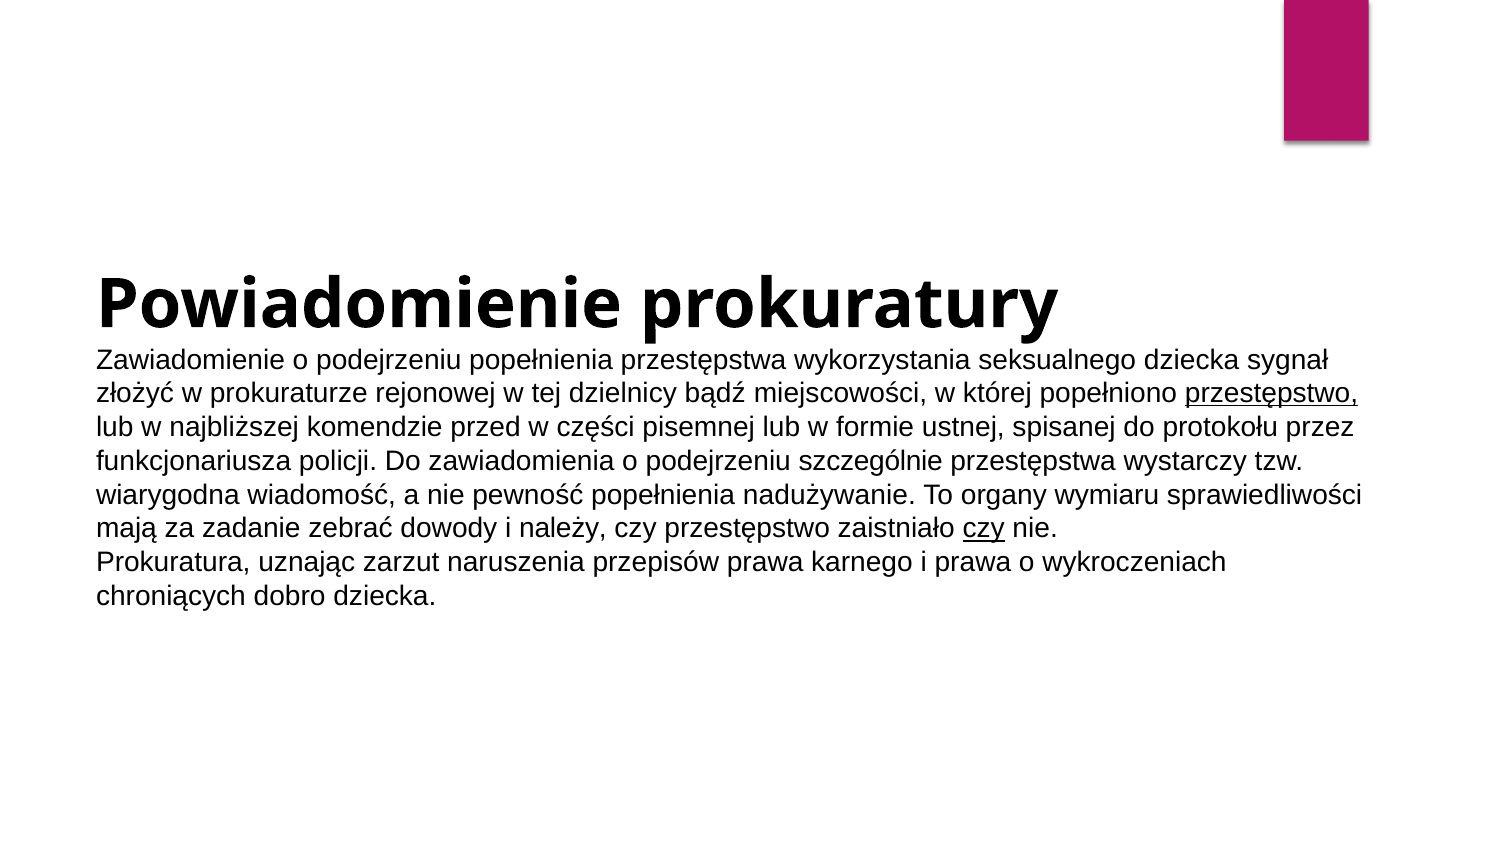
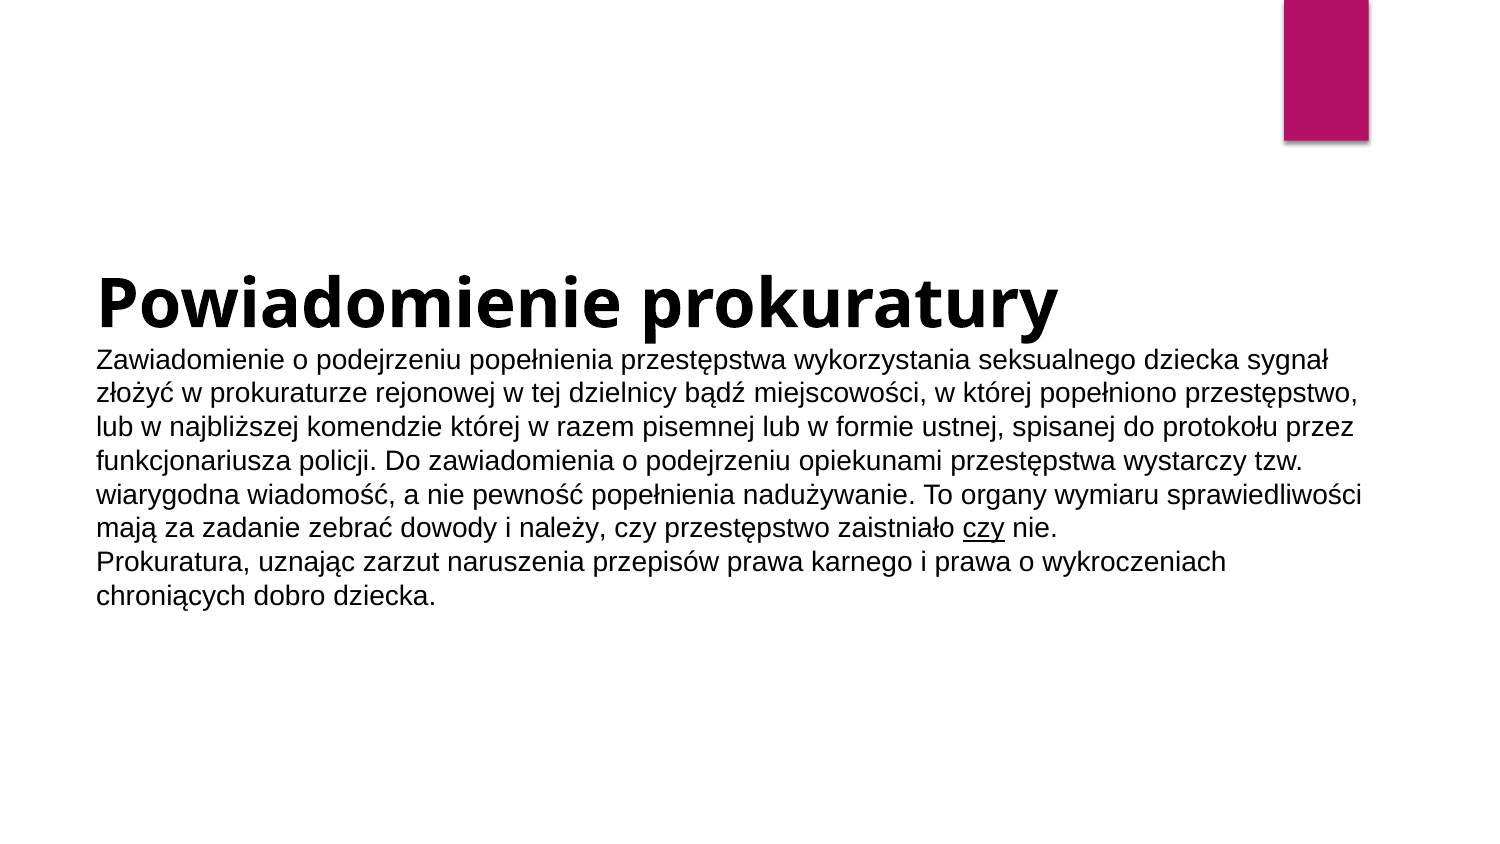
przestępstwo underline: present -> none (1272, 393)
komendzie przed: przed -> której (485, 427)
części: części -> razem (596, 427)
szczególnie: szczególnie -> opiekunami (871, 461)
